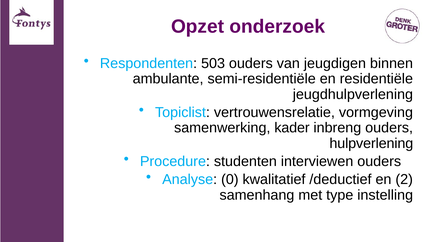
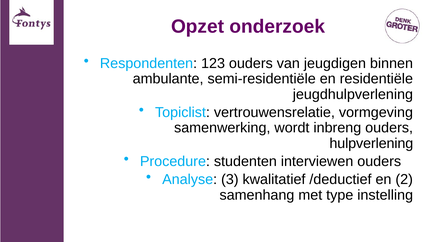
503: 503 -> 123 (213, 63)
kader: kader -> wordt (292, 128)
0: 0 -> 3 (230, 179)
